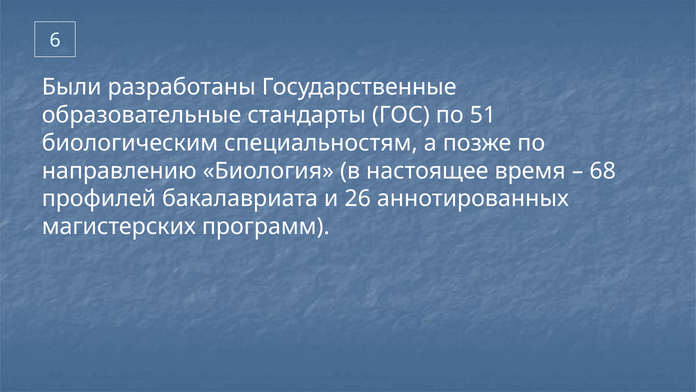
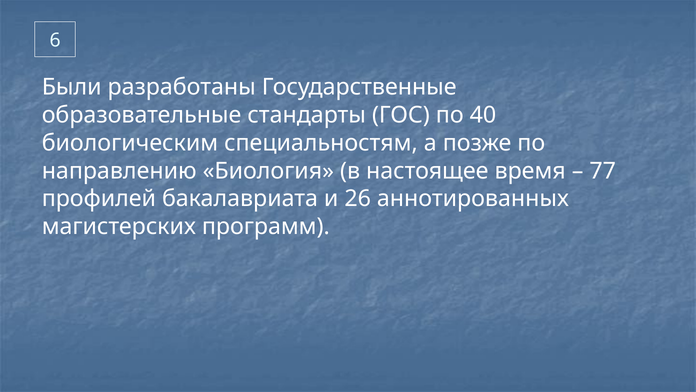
51: 51 -> 40 (483, 115)
68: 68 -> 77 (603, 171)
